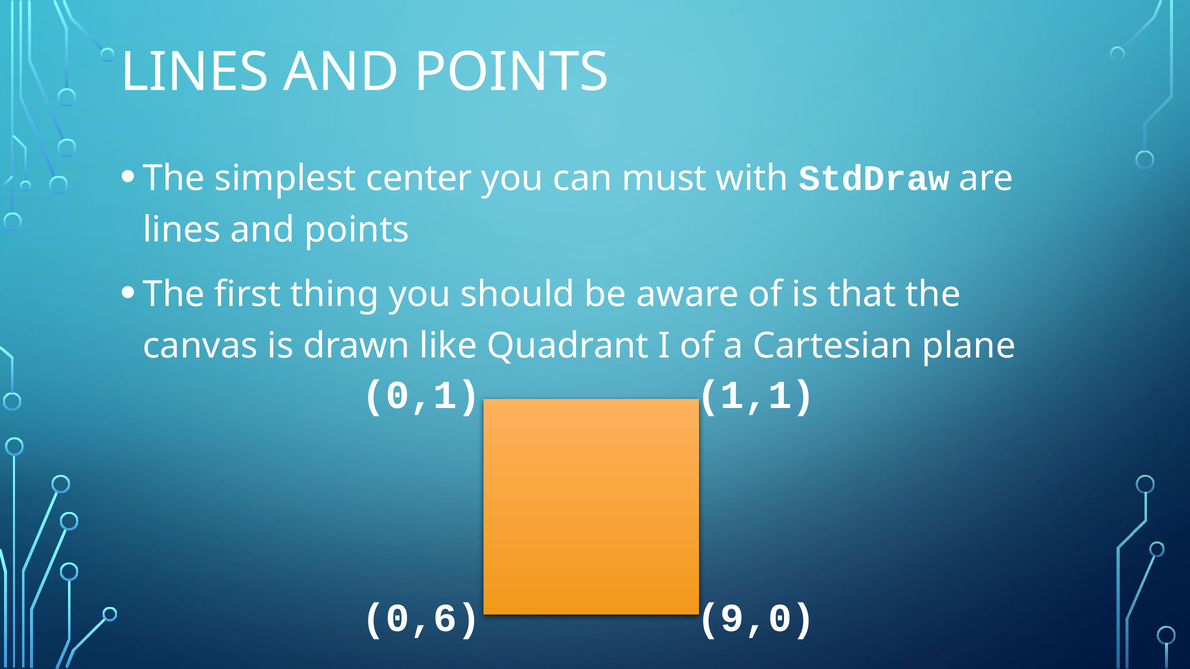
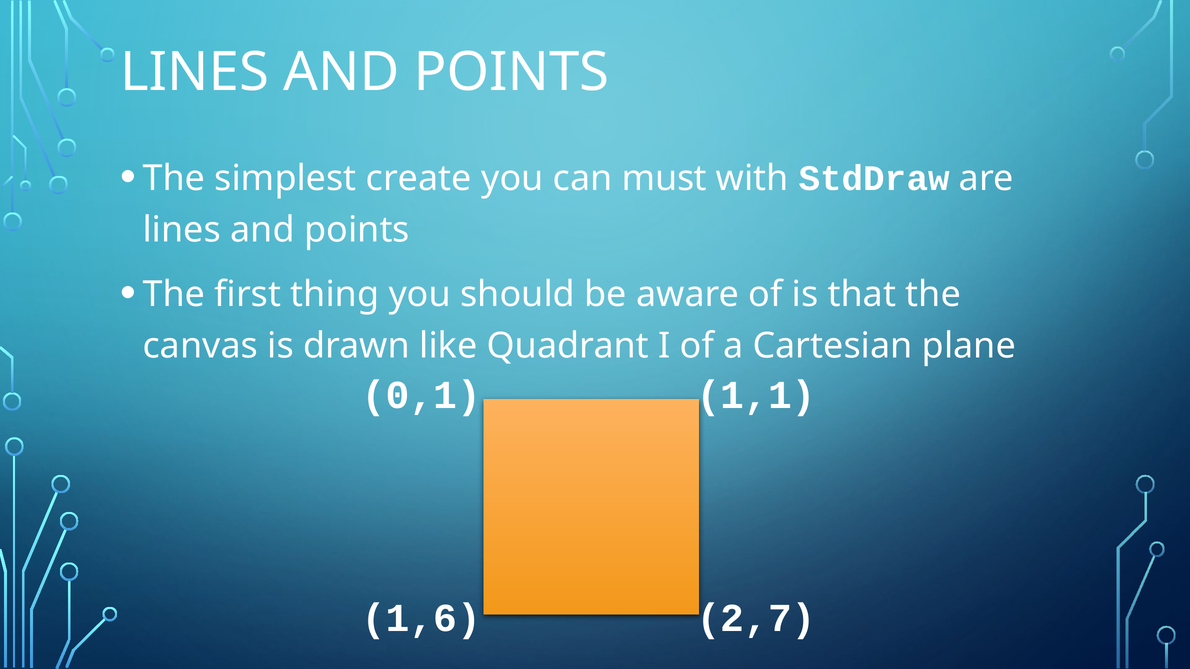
center: center -> create (419, 178)
0,6: 0,6 -> 1,6 (421, 619)
9,0: 9,0 -> 2,7 (756, 619)
